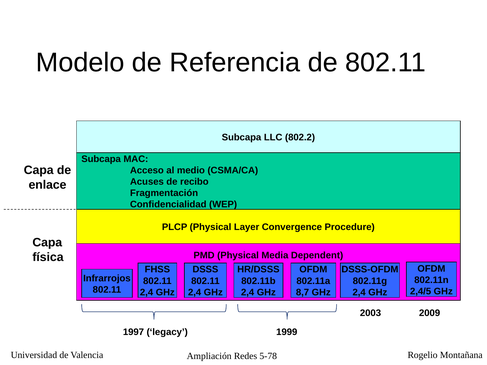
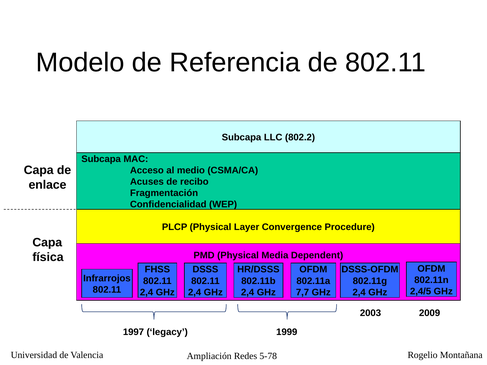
8,7: 8,7 -> 7,7 (303, 292)
